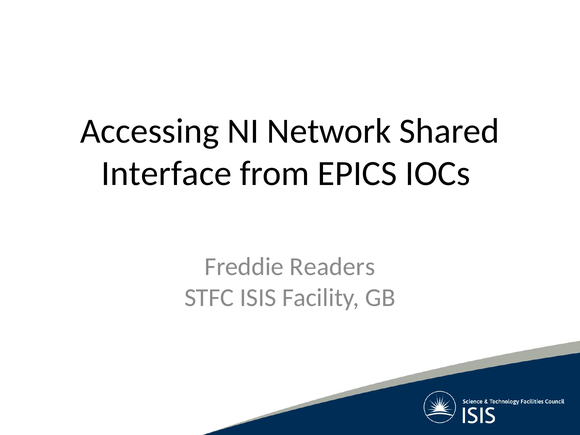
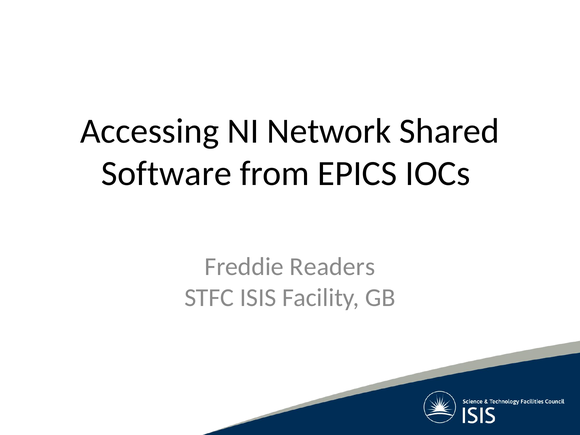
Interface: Interface -> Software (166, 174)
